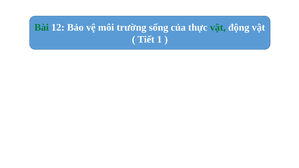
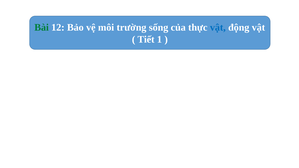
vật colour: green -> blue (218, 27)
